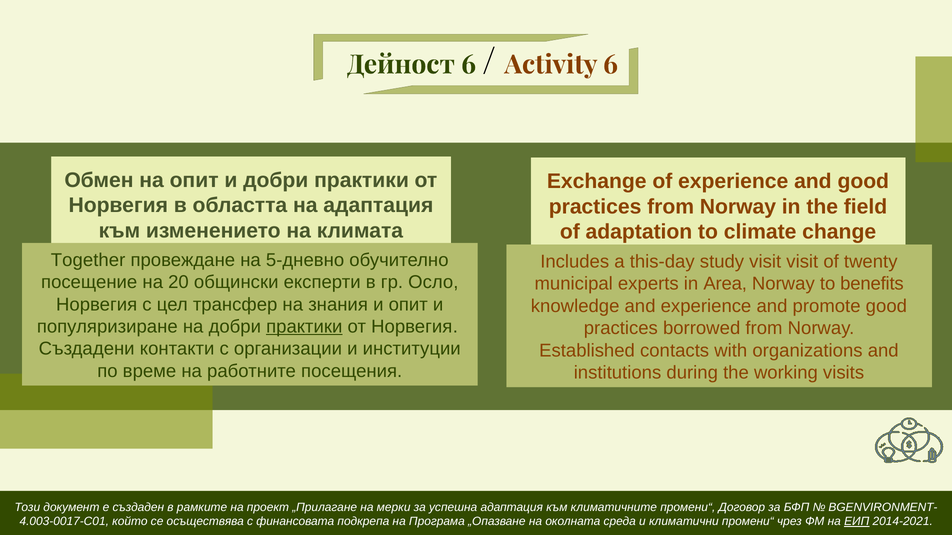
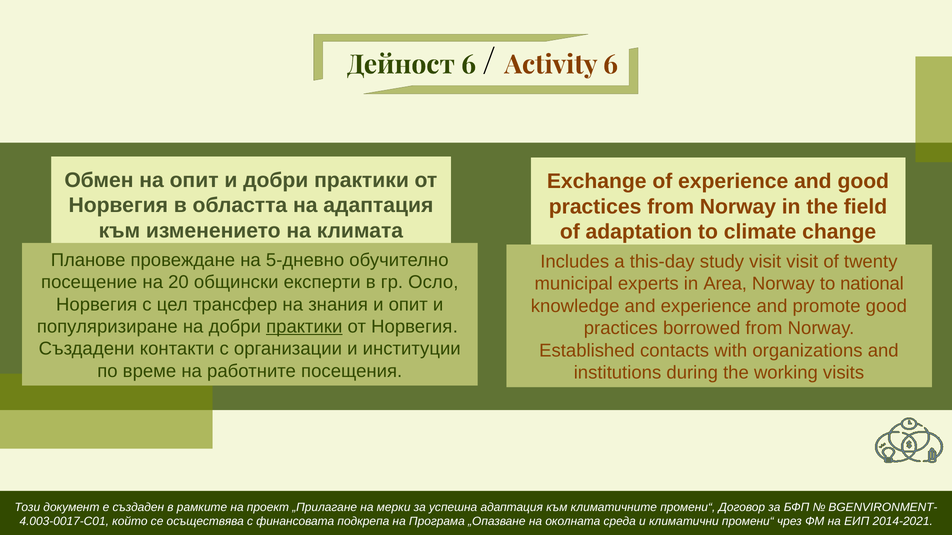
Together: Together -> Планове (88, 260)
to benefits: benefits -> national (872, 284)
ЕИП underline: present -> none (857, 522)
